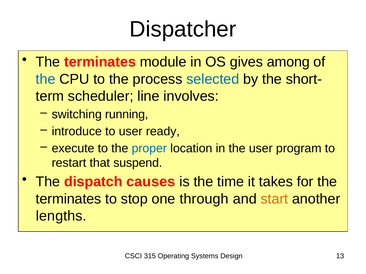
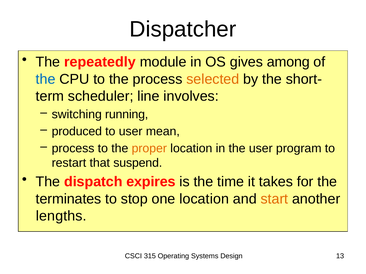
terminates: terminates -> repeatedly (100, 62)
selected colour: blue -> orange (213, 79)
introduce: introduce -> produced (77, 132)
ready: ready -> mean (163, 132)
execute: execute -> process (73, 149)
proper colour: blue -> orange (149, 149)
causes: causes -> expires (151, 182)
one through: through -> location (204, 199)
